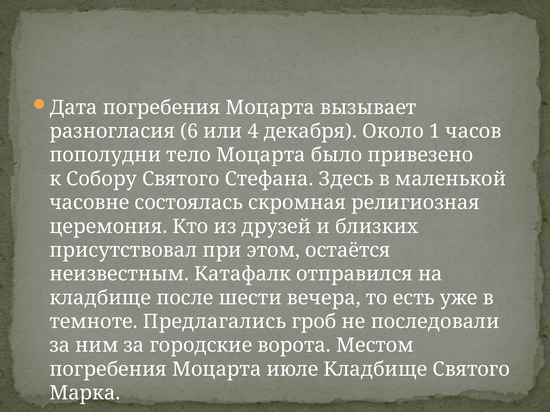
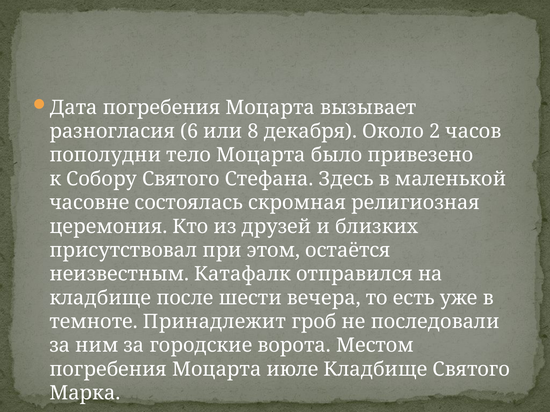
4: 4 -> 8 (253, 131)
1: 1 -> 2 (435, 131)
Предлагались: Предлагались -> Принадлежит (214, 322)
